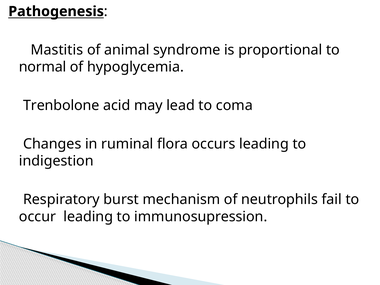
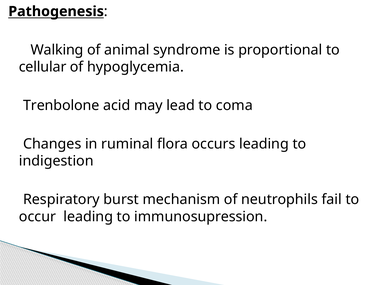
Mastitis: Mastitis -> Walking (57, 50)
normal: normal -> cellular (43, 67)
